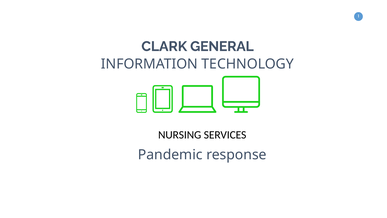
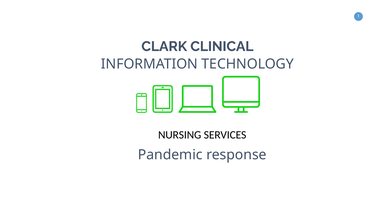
GENERAL: GENERAL -> CLINICAL (222, 46)
